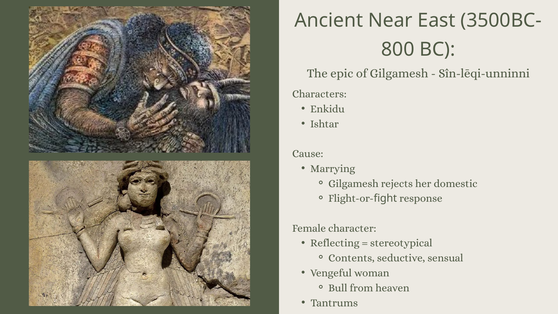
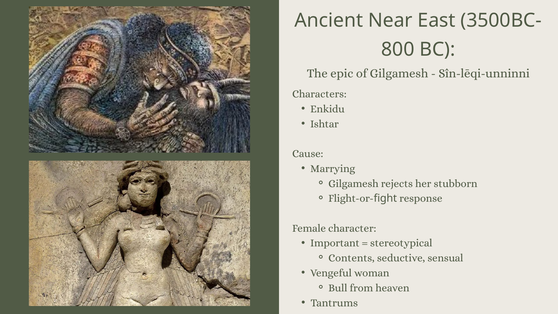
domestic: domestic -> stubborn (456, 183)
Reflecting: Reflecting -> Important (335, 243)
